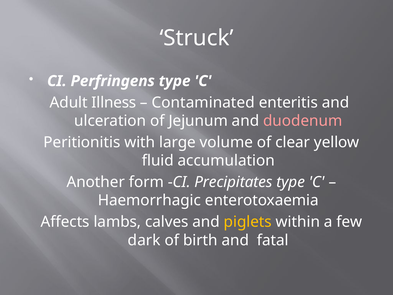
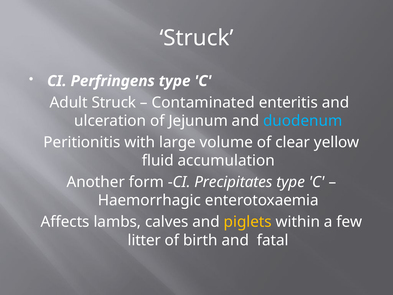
Adult Illness: Illness -> Struck (114, 102)
duodenum colour: pink -> light blue (303, 121)
dark: dark -> litter (144, 240)
